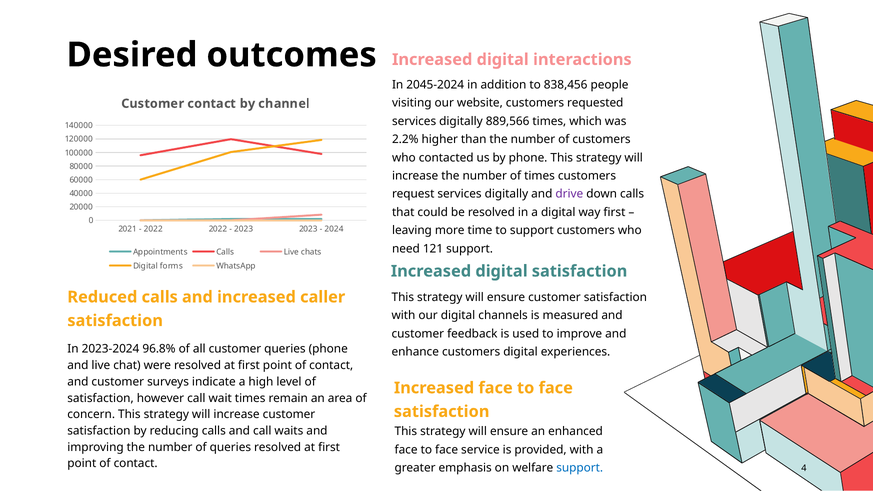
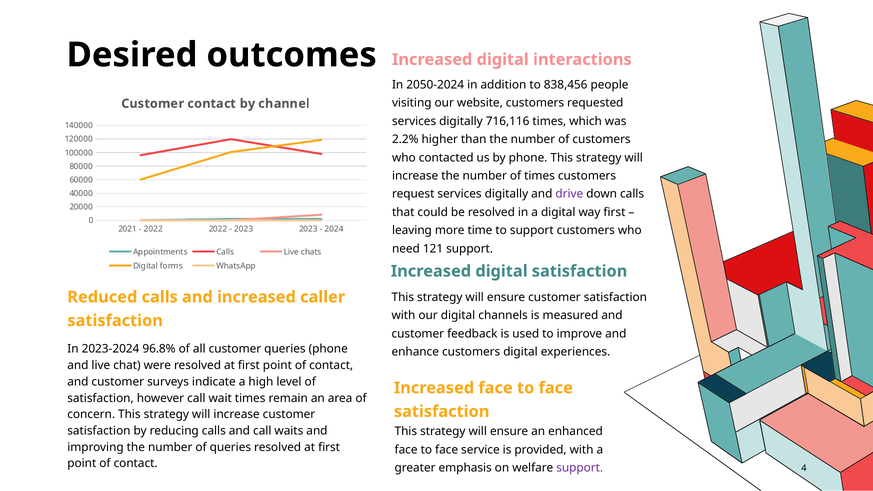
2045-2024: 2045-2024 -> 2050-2024 (435, 85)
889,566: 889,566 -> 716,116 (508, 121)
support colour: blue -> purple (580, 468)
